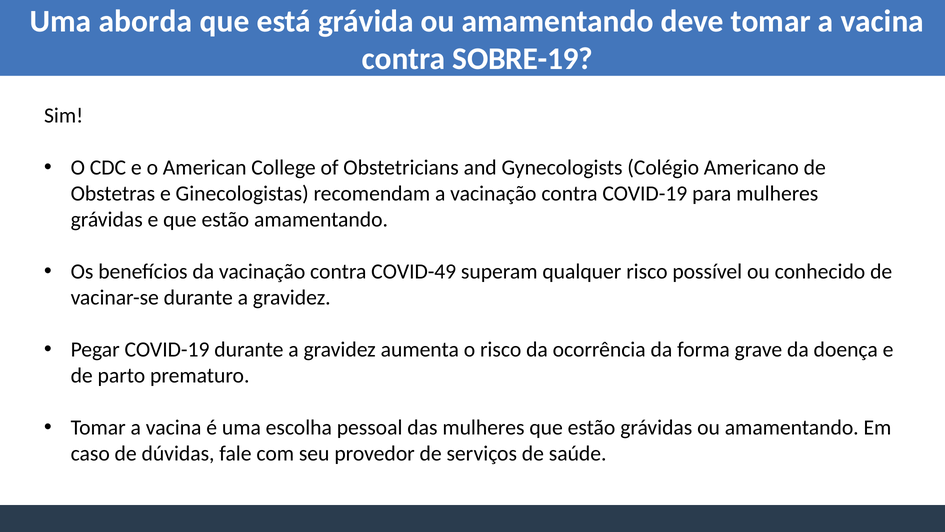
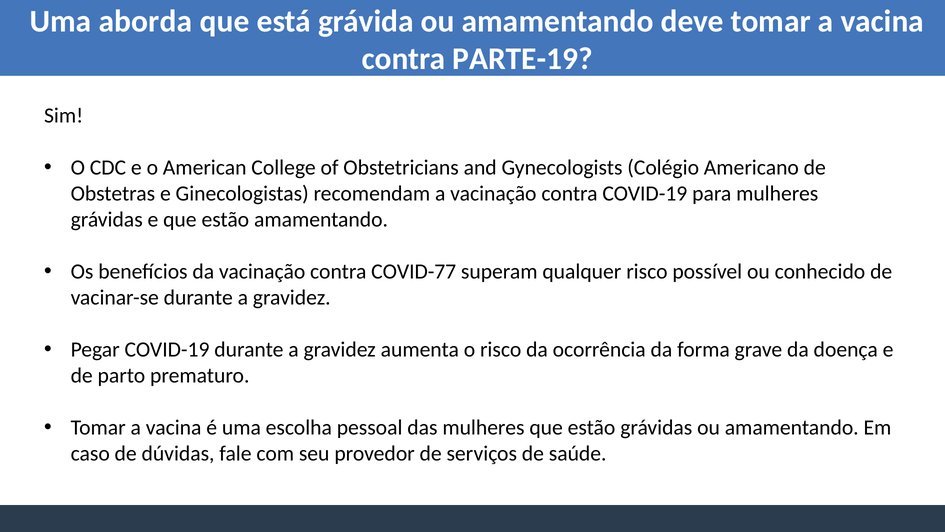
SOBRE-19: SOBRE-19 -> PARTE-19 (523, 59)
COVID-49: COVID-49 -> COVID-77 (414, 271)
